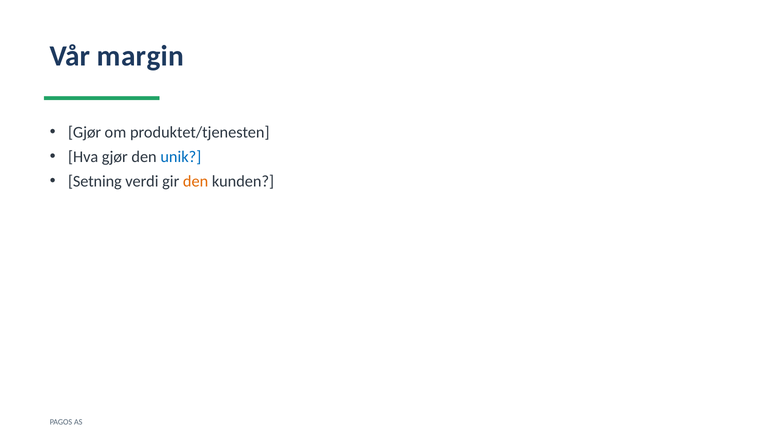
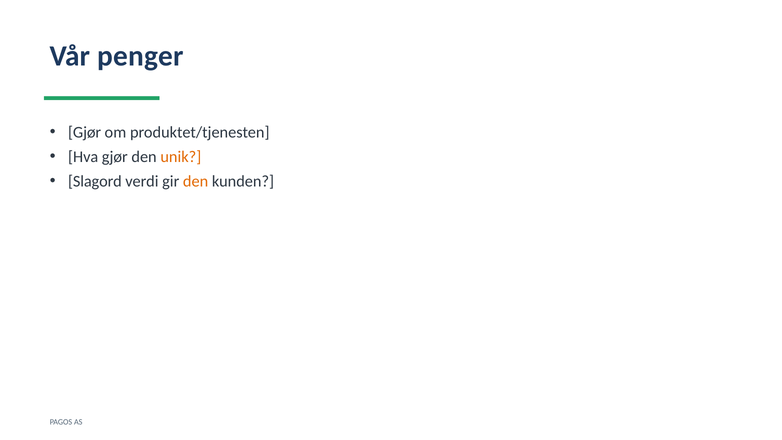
margin: margin -> penger (140, 56)
unik colour: blue -> orange (181, 157)
Setning: Setning -> Slagord (95, 181)
